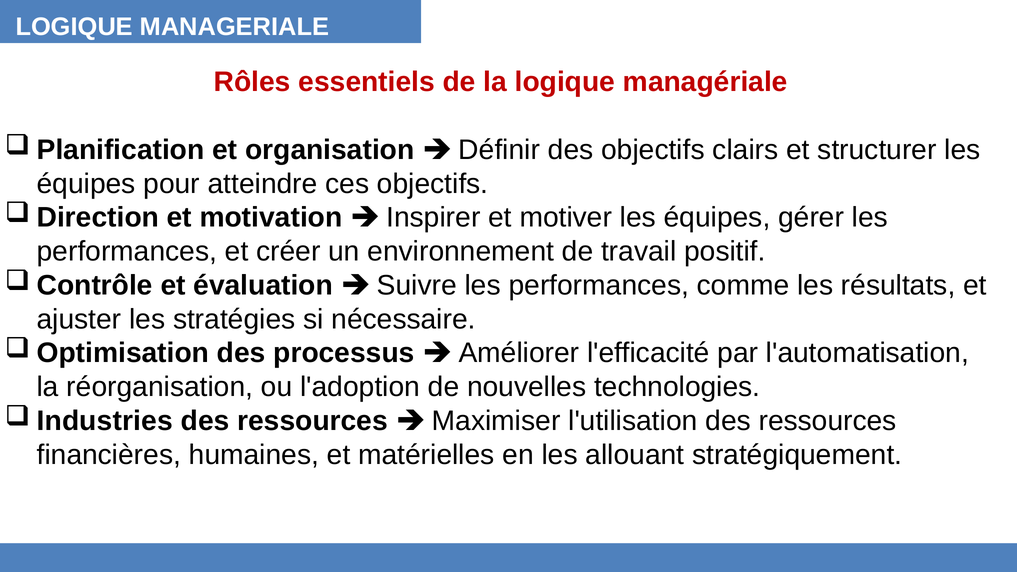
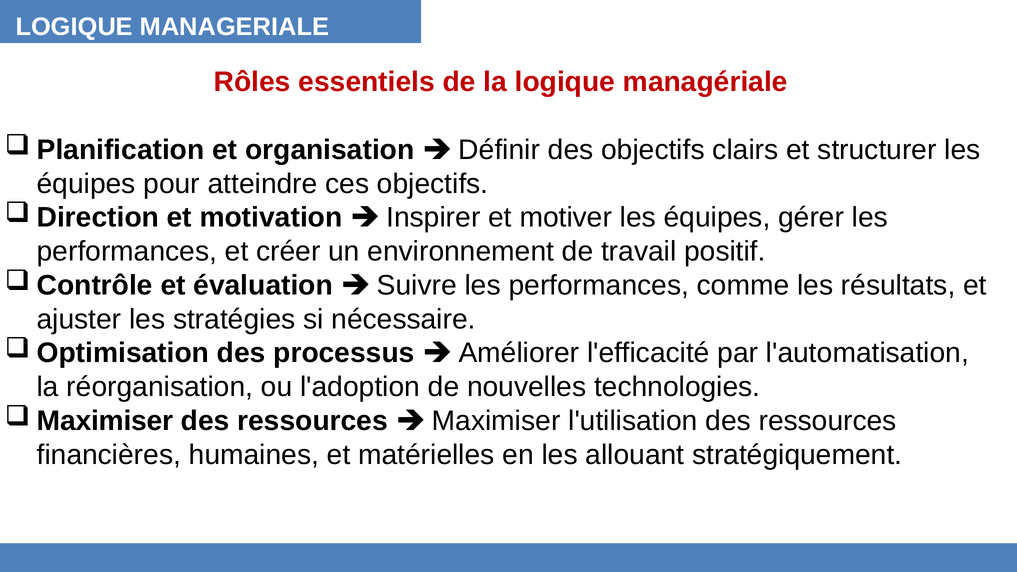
Industries: Industries -> Maximiser (105, 421)
